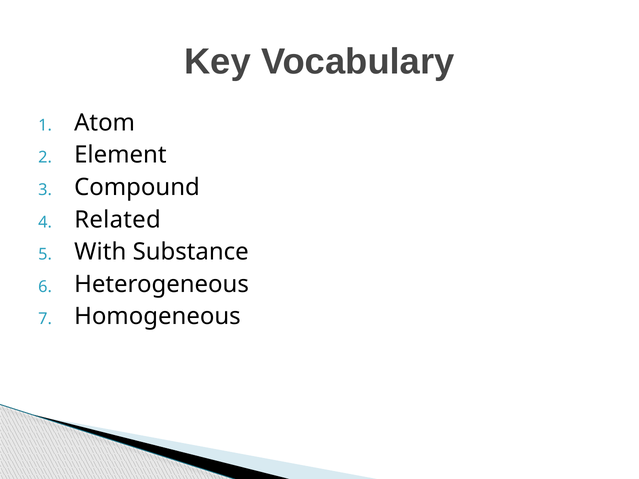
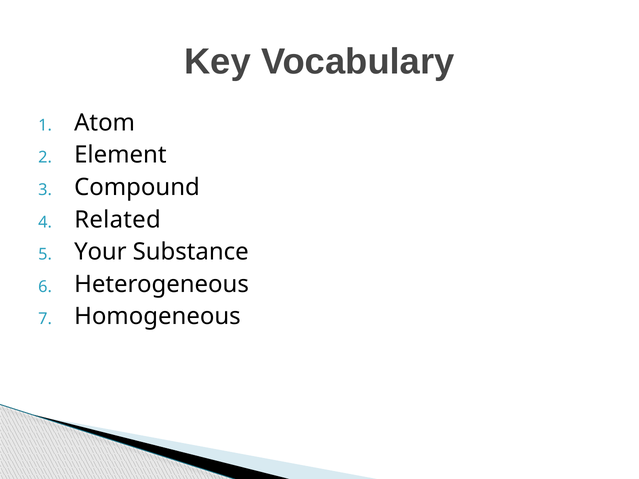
With: With -> Your (100, 252)
